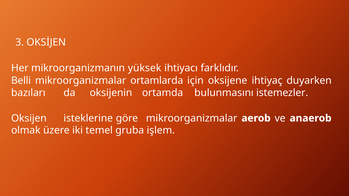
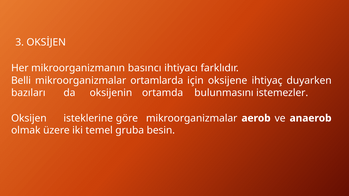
yüksek: yüksek -> basıncı (145, 68)
işlem: işlem -> besin (161, 131)
